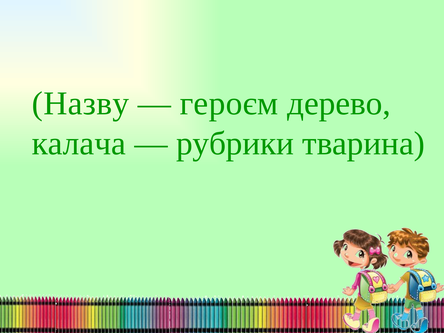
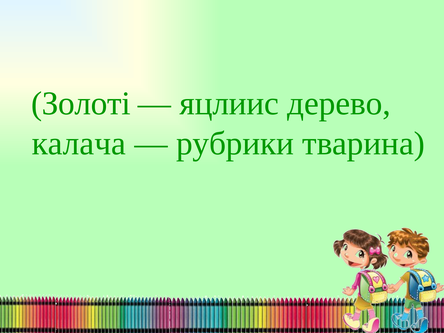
Назву: Назву -> Золоті (81, 104)
героєм: героєм -> яцлиис (229, 104)
